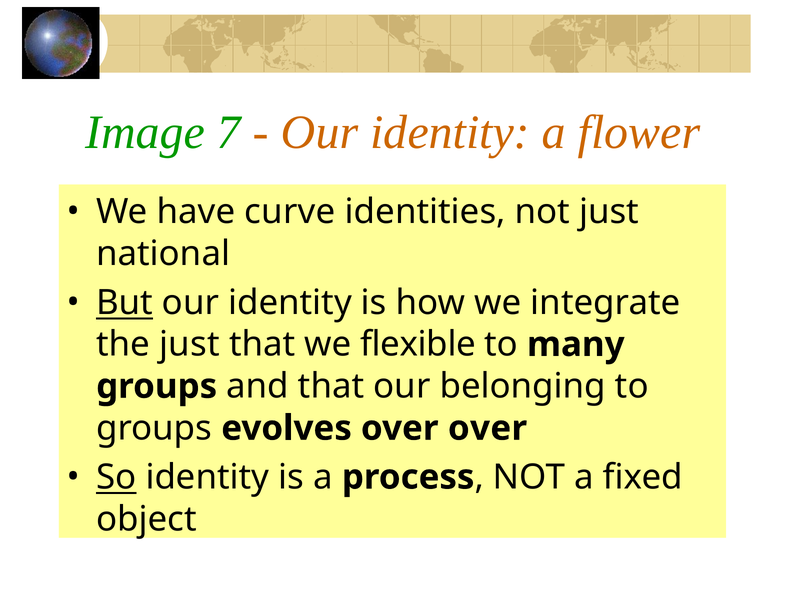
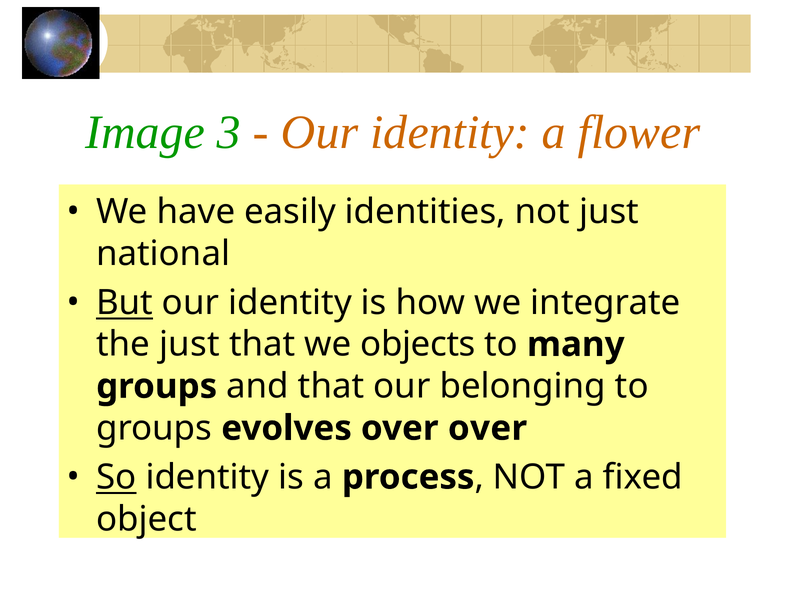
7: 7 -> 3 (229, 132)
curve: curve -> easily (290, 212)
flexible: flexible -> objects (418, 344)
